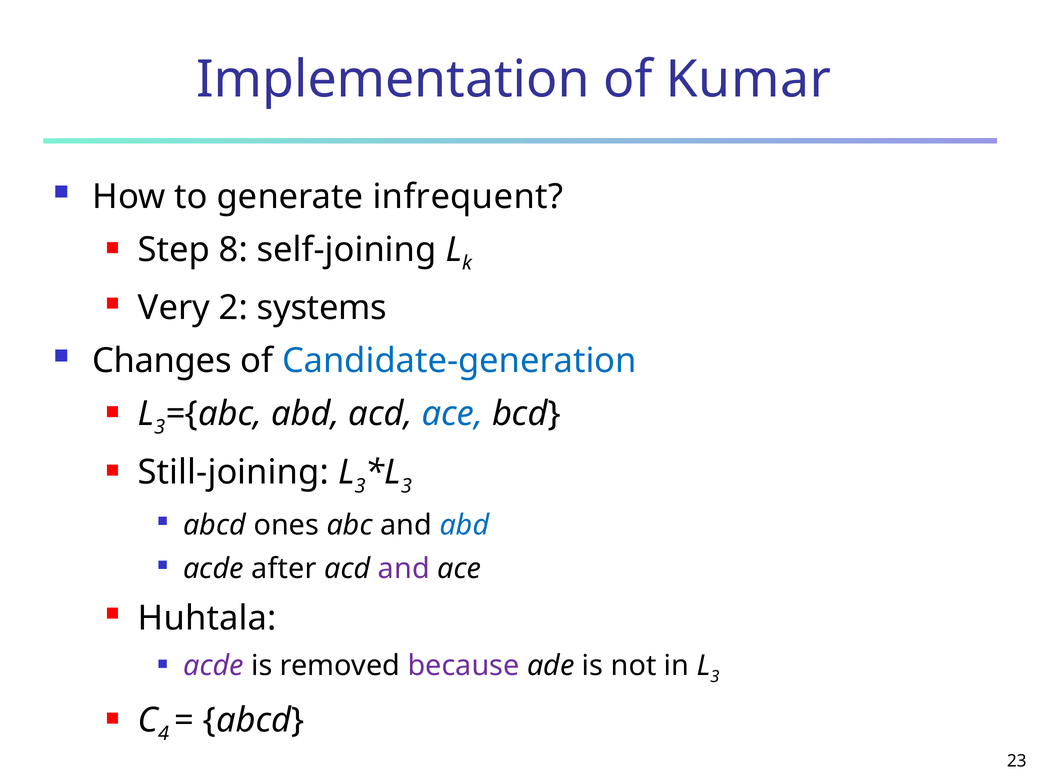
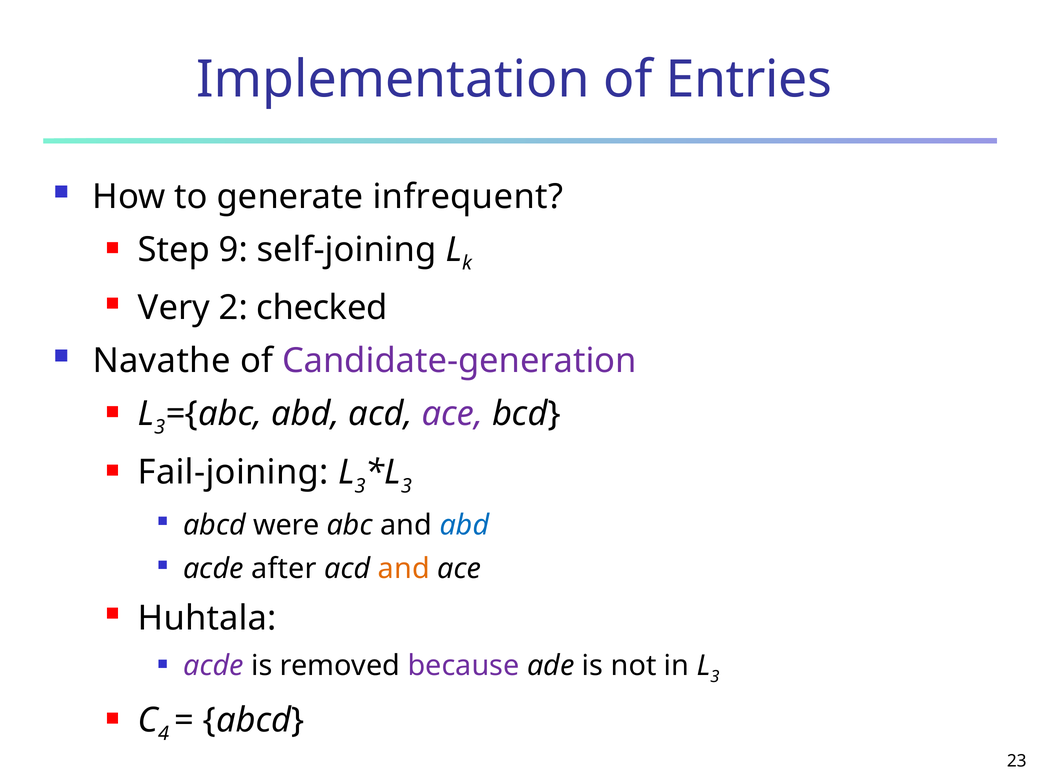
Kumar: Kumar -> Entries (749, 80)
8: 8 -> 9 (233, 250)
systems: systems -> checked (322, 308)
Changes: Changes -> Navathe (162, 360)
Candidate-generation colour: blue -> purple (459, 360)
ace colour: blue -> purple (452, 414)
Still-joining: Still-joining -> Fail-joining (233, 472)
ones: ones -> were (287, 525)
and colour: purple -> orange (404, 569)
